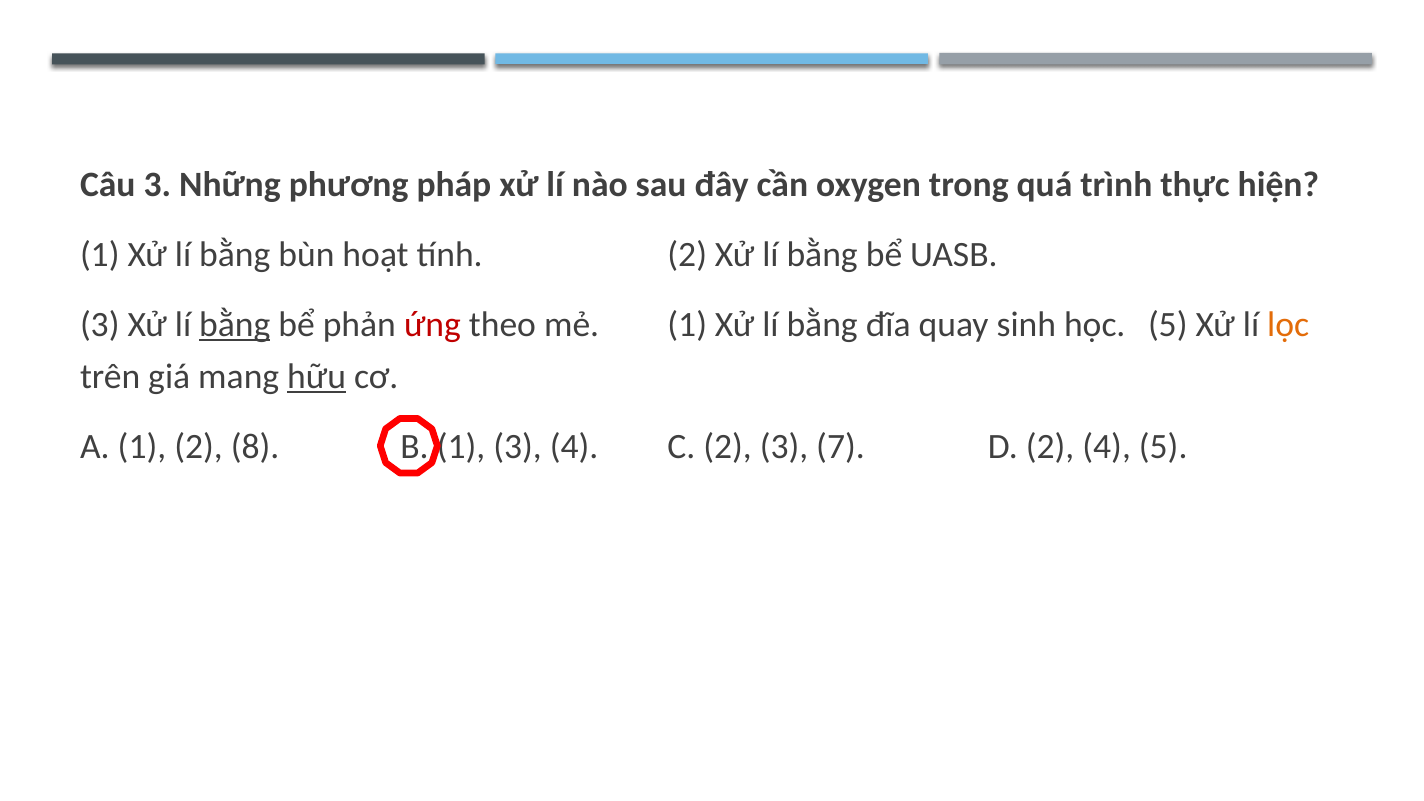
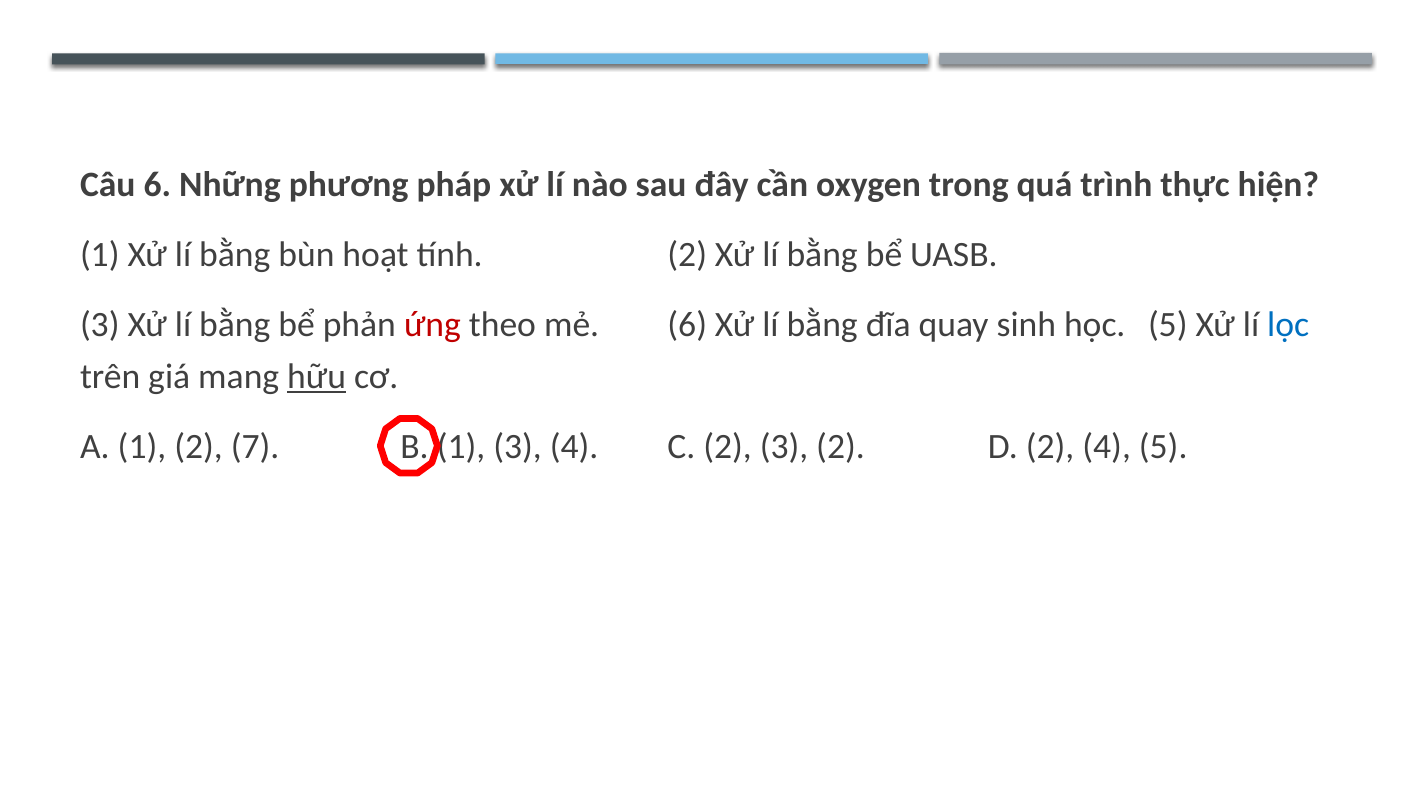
Câu 3: 3 -> 6 (157, 185)
bằng underline: present -> none (235, 325)
mẻ 1: 1 -> 6 (687, 325)
lọc colour: orange -> blue (1288, 325)
8: 8 -> 7 (255, 446)
3 7: 7 -> 2 (841, 446)
